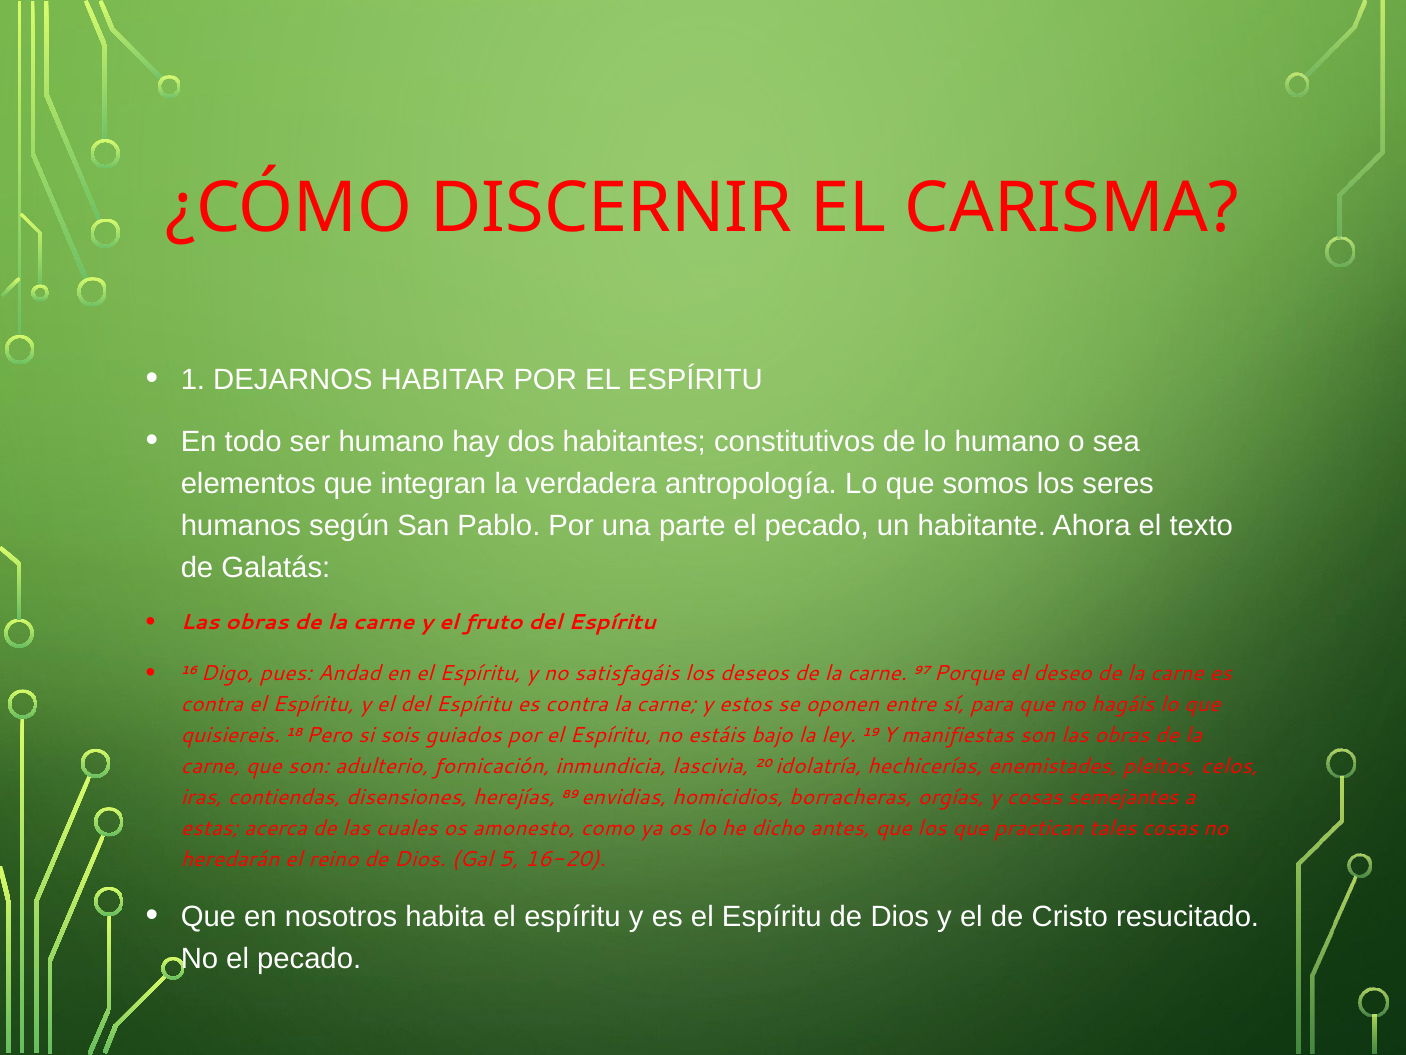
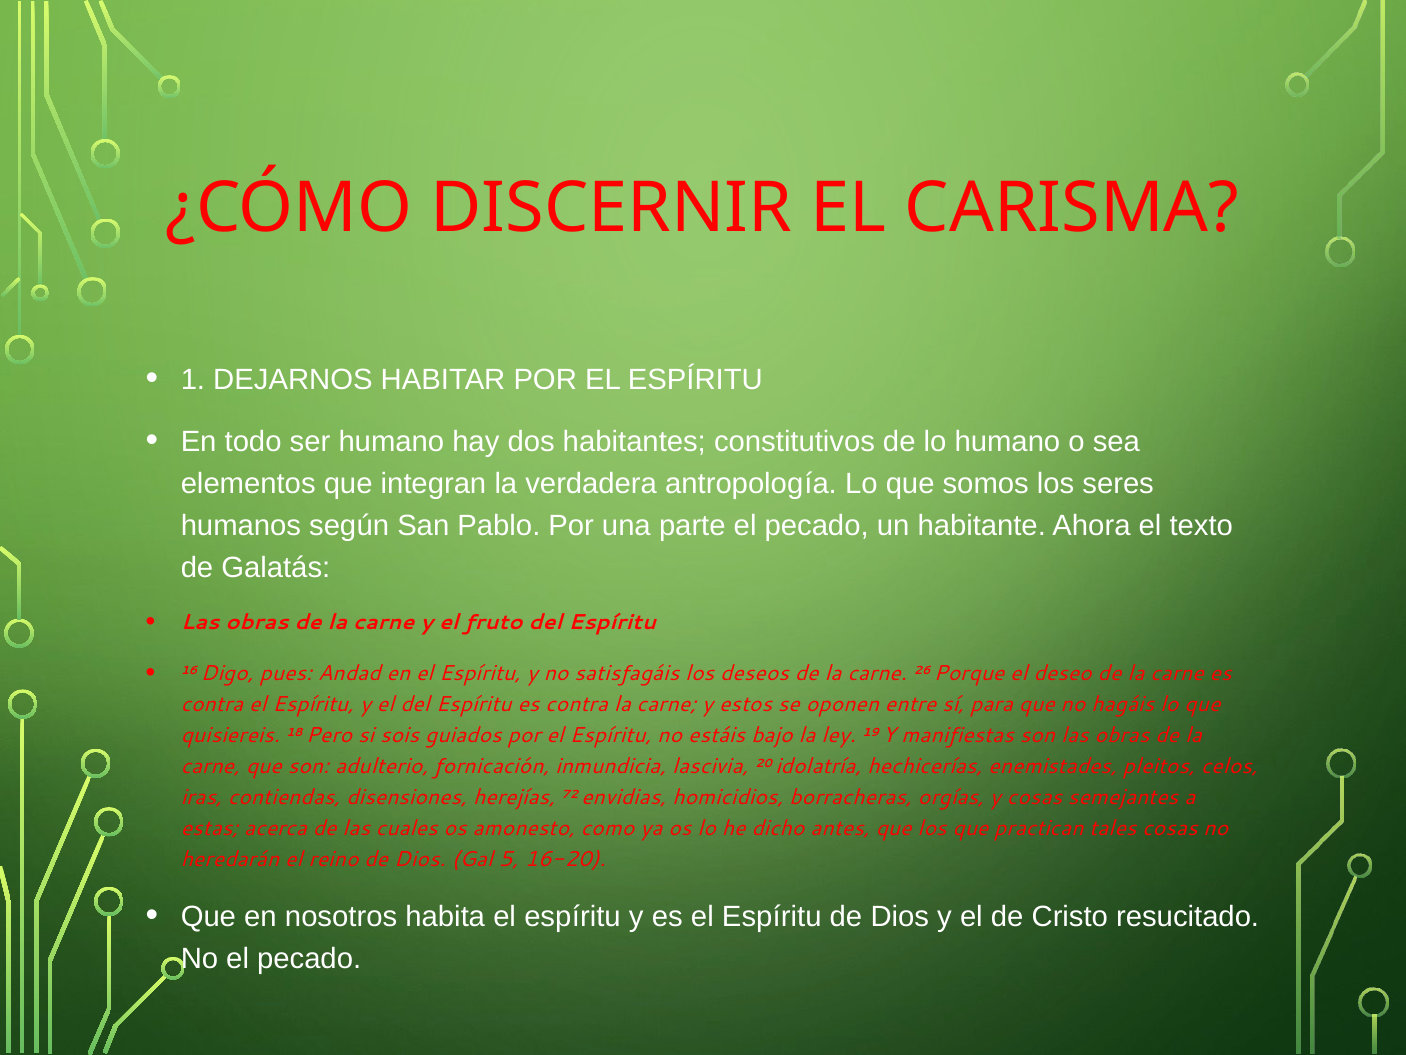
97: 97 -> 26 (922, 670)
89: 89 -> 72 (570, 794)
